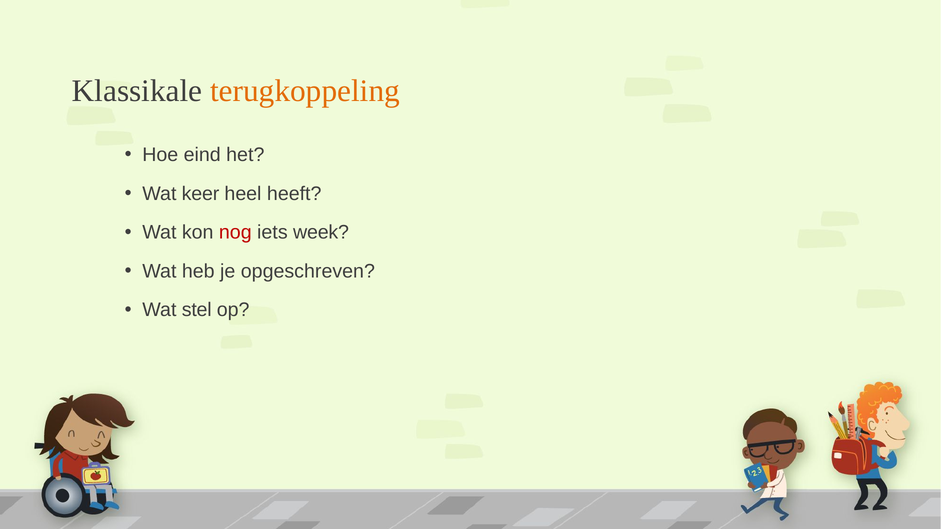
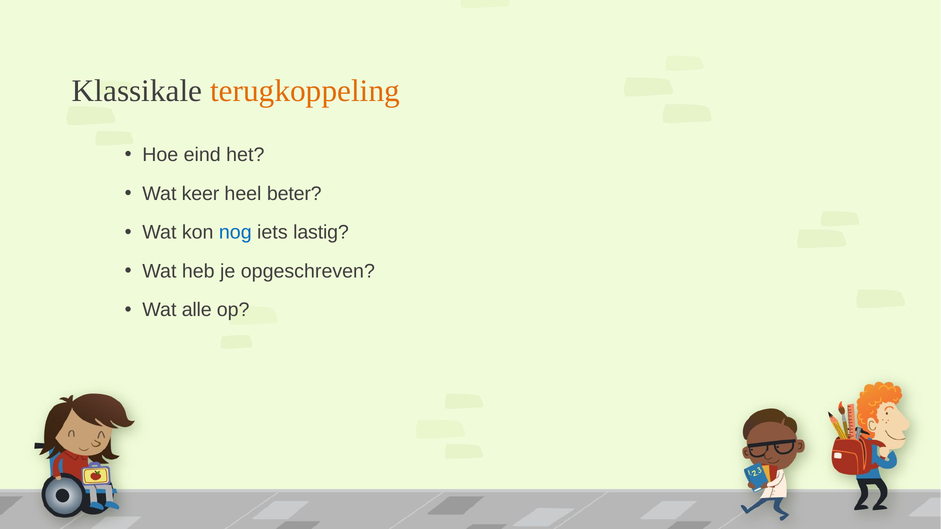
heeft: heeft -> beter (294, 194)
nog colour: red -> blue (235, 233)
week: week -> lastig (321, 233)
stel: stel -> alle (197, 310)
